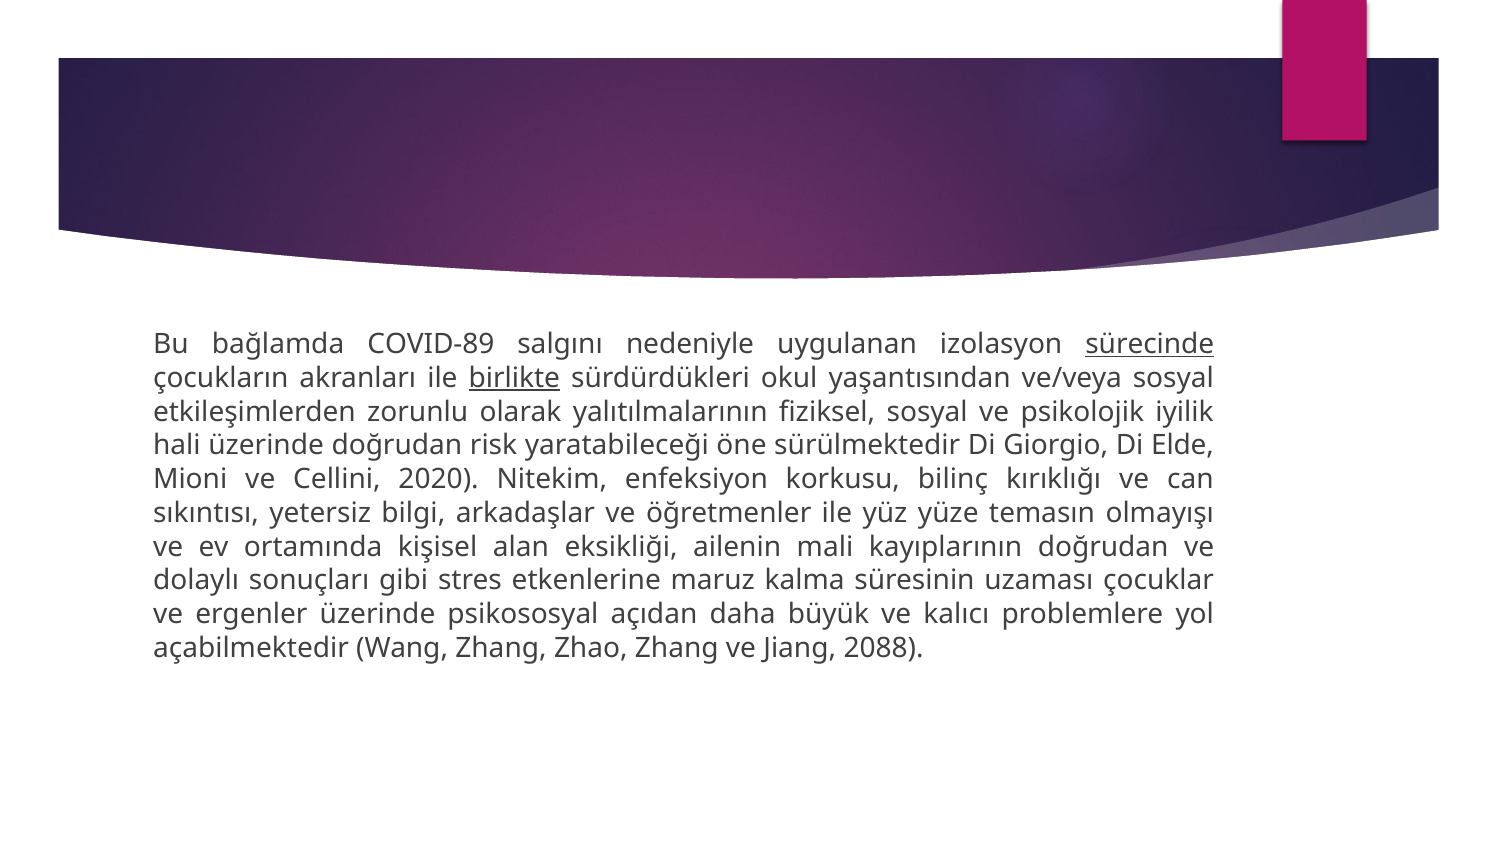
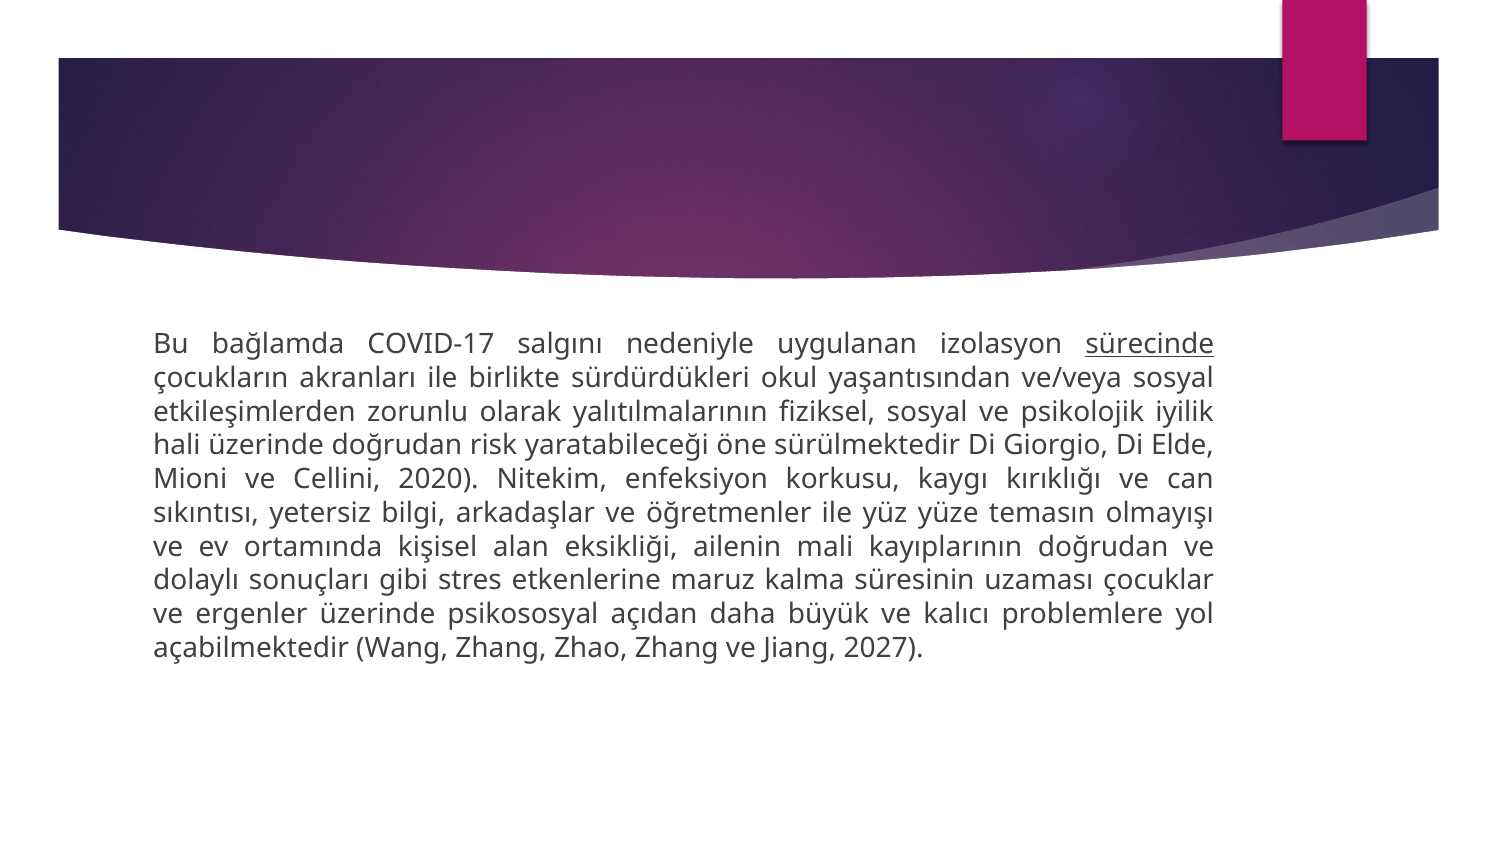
COVID-89: COVID-89 -> COVID-17 (431, 344)
birlikte underline: present -> none (514, 378)
bilinç: bilinç -> kaygı (953, 479)
2088: 2088 -> 2027 (884, 648)
